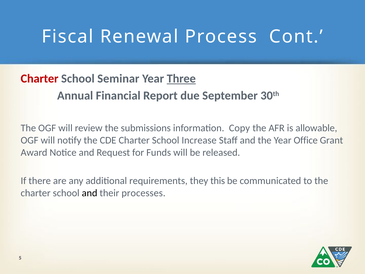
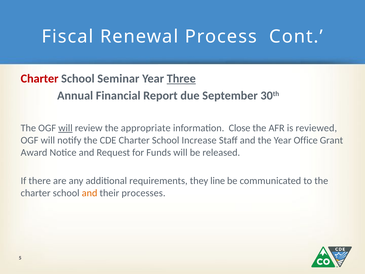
will underline: none -> present (65, 128)
submissions: submissions -> appropriate (146, 128)
Copy: Copy -> Close (240, 128)
allowable: allowable -> reviewed (316, 128)
this: this -> line (218, 181)
and colour: black -> orange (90, 193)
